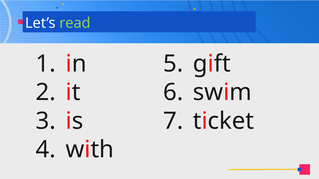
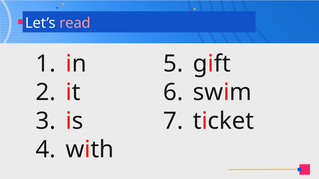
read colour: light green -> pink (75, 23)
